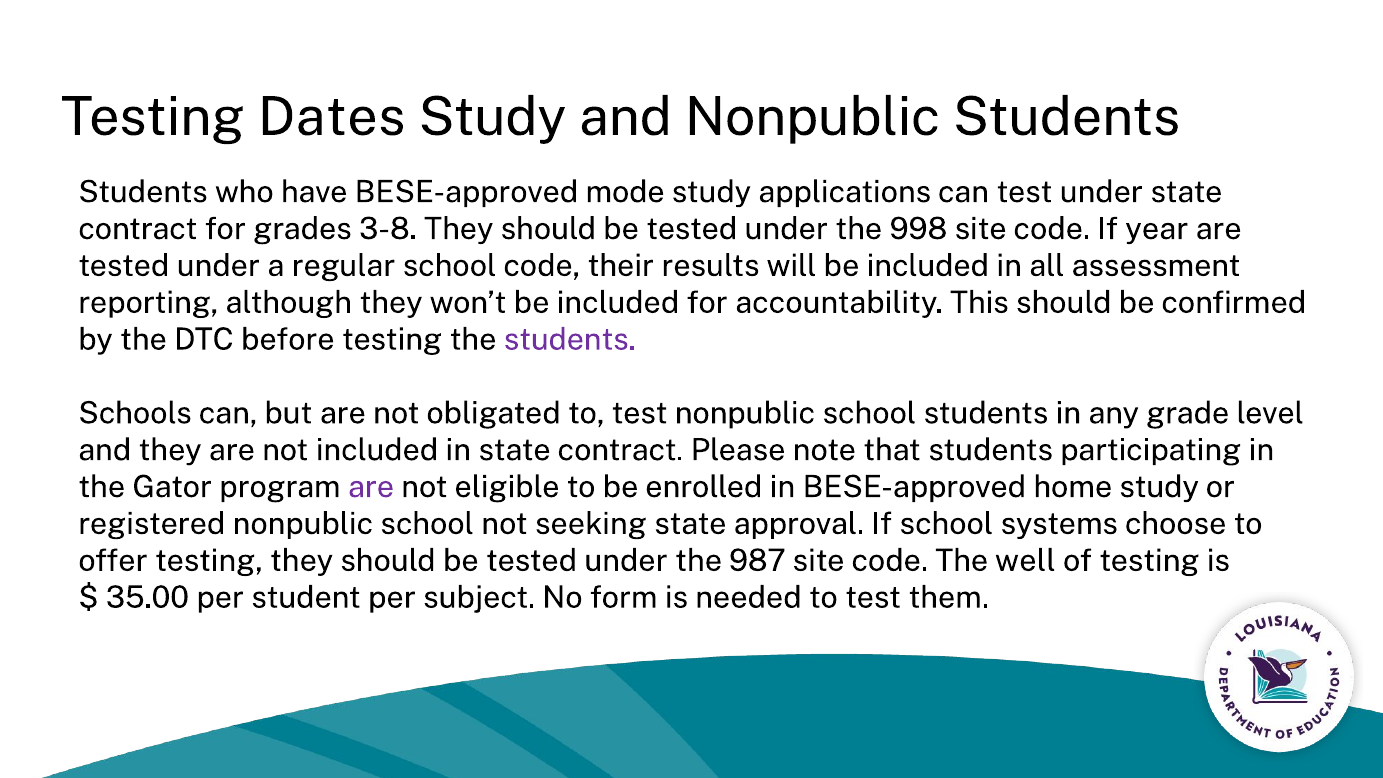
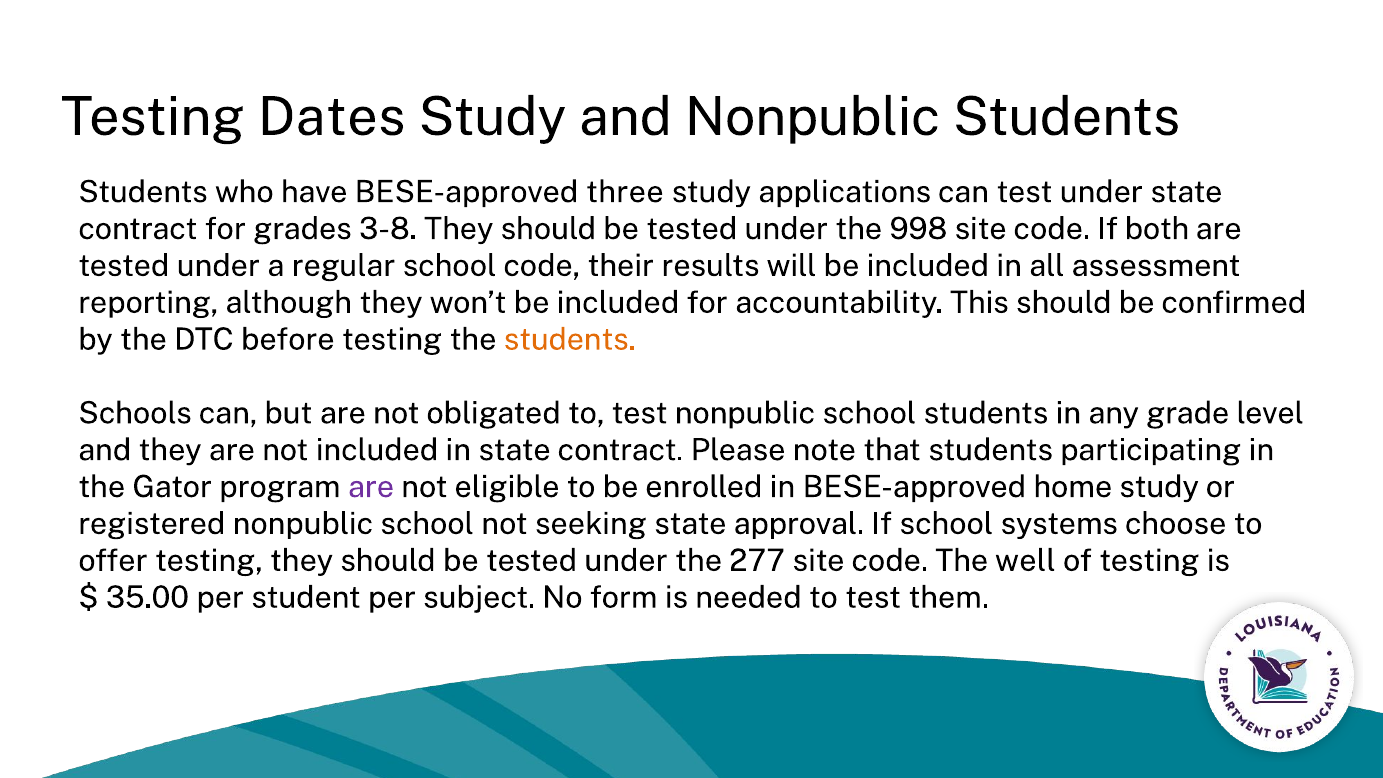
mode: mode -> three (625, 192)
year: year -> both (1157, 229)
students colour: purple -> orange (570, 339)
987: 987 -> 277 (757, 561)
